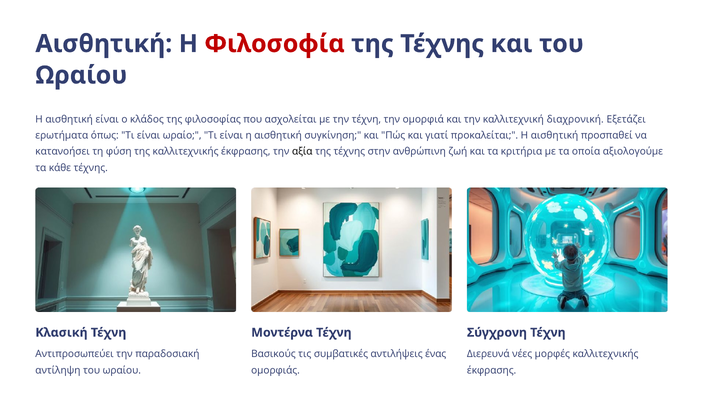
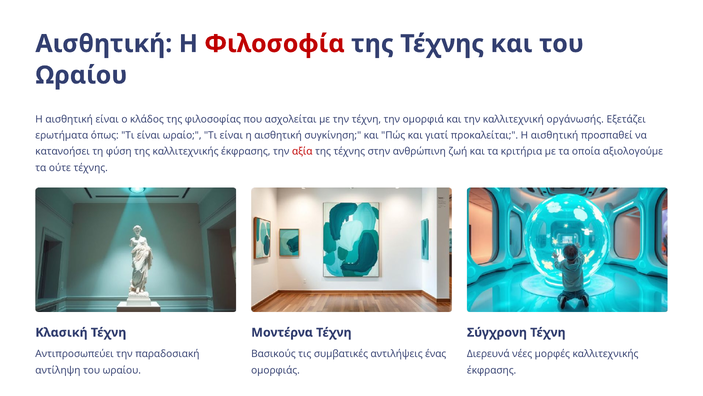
διαχρονική: διαχρονική -> οργάνωσής (575, 119)
αξία colour: black -> red (302, 151)
κάθε: κάθε -> ούτε (60, 168)
